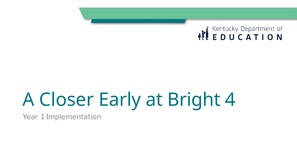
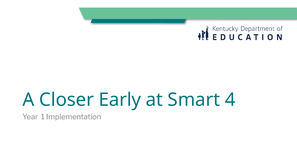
Bright: Bright -> Smart (194, 100)
